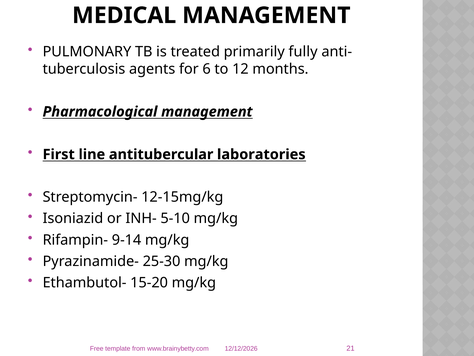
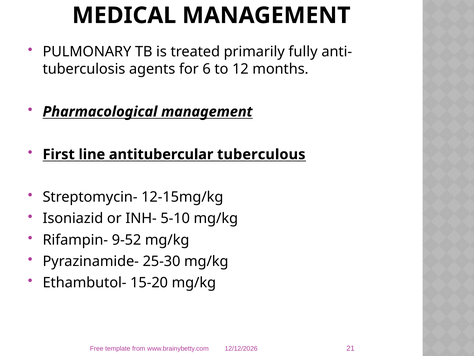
laboratories: laboratories -> tuberculous (261, 154)
9-14: 9-14 -> 9-52 (127, 240)
